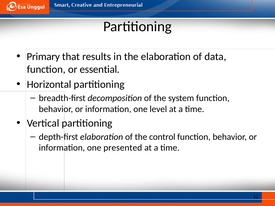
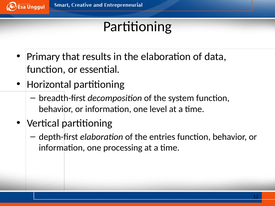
control: control -> entries (162, 137)
presented: presented -> processing (123, 148)
